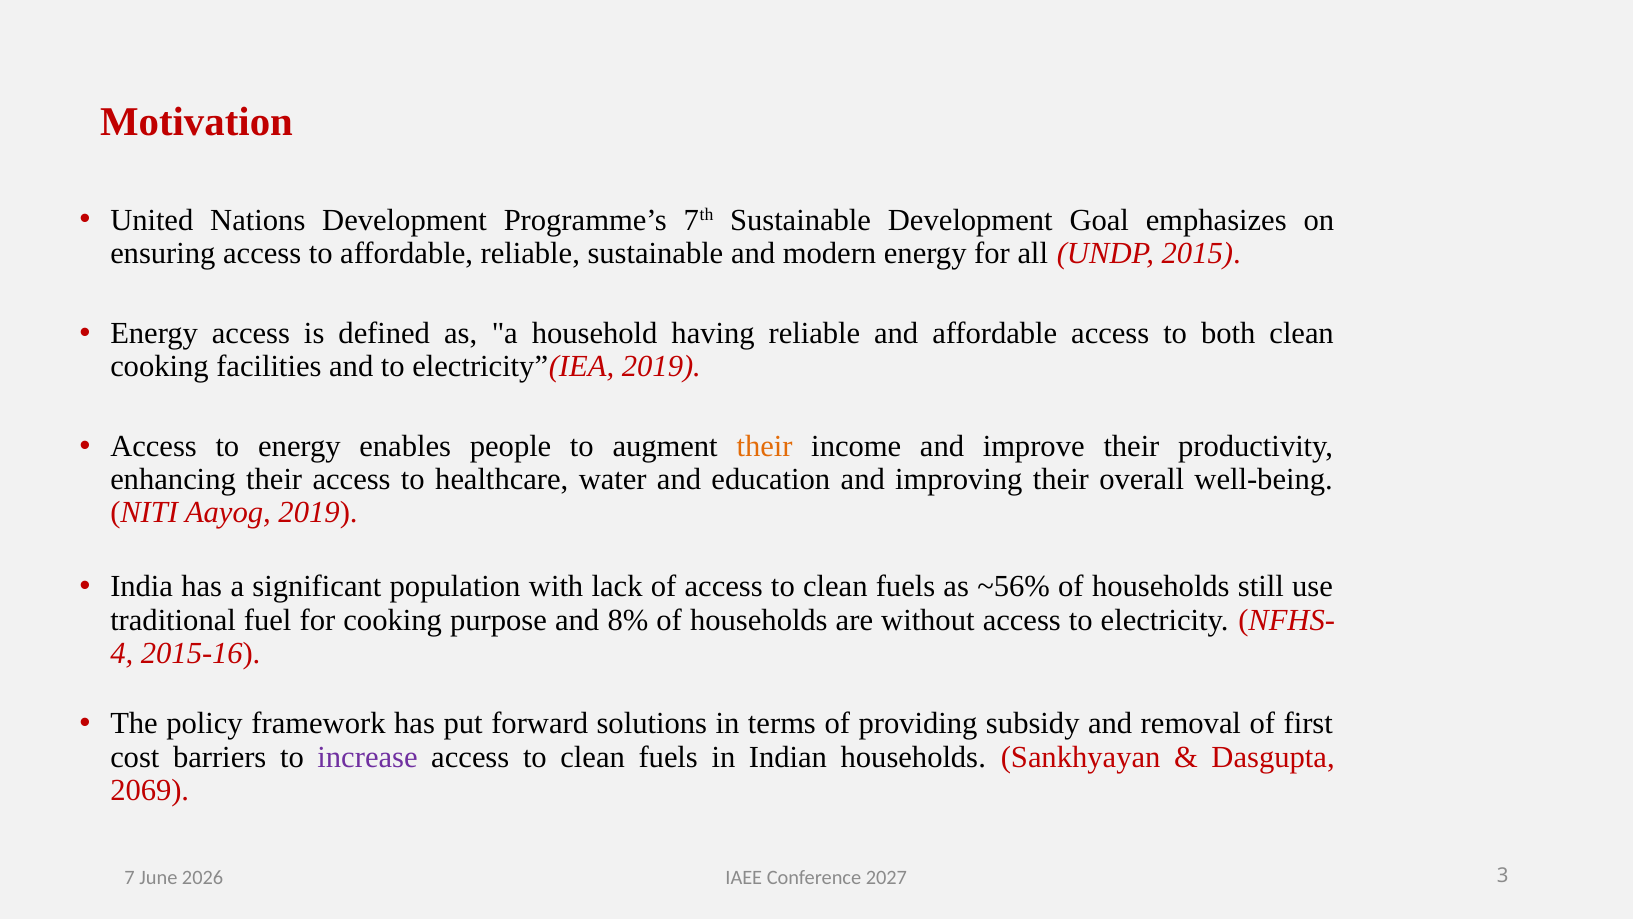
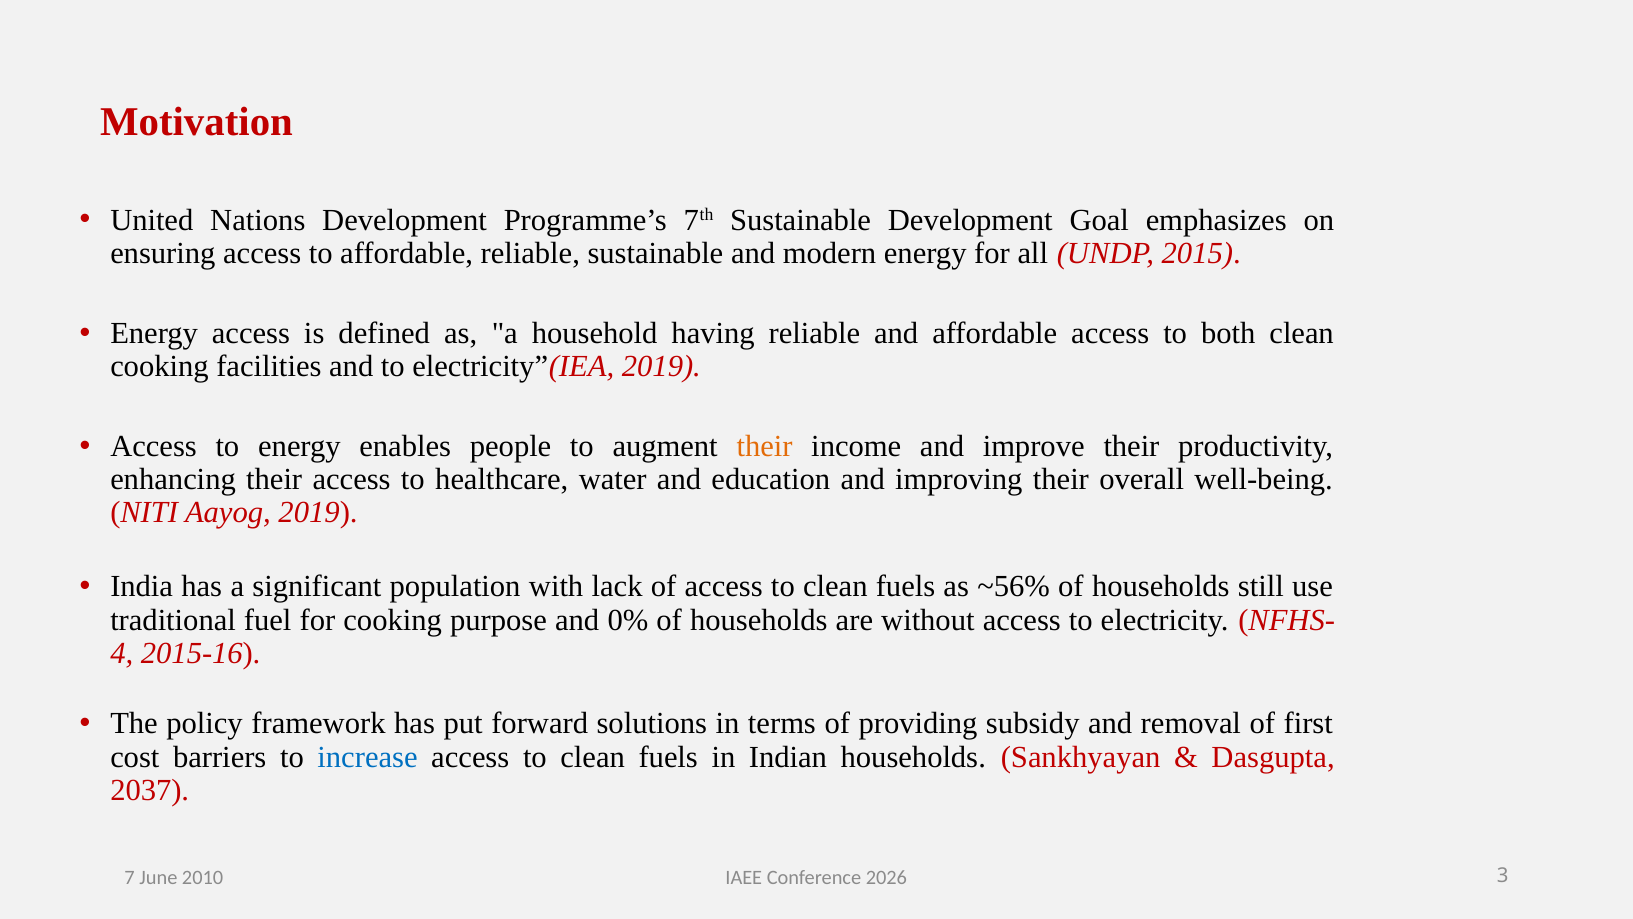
8%: 8% -> 0% (628, 620)
increase colour: purple -> blue (368, 757)
2069: 2069 -> 2037 (150, 790)
2027: 2027 -> 2026 (886, 877)
2026: 2026 -> 2010 (203, 877)
